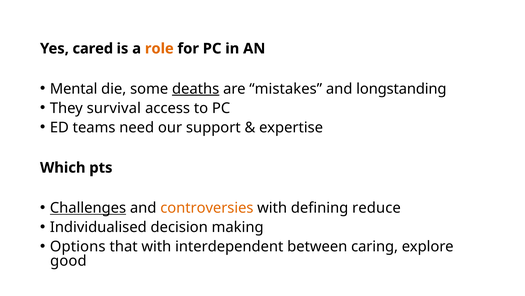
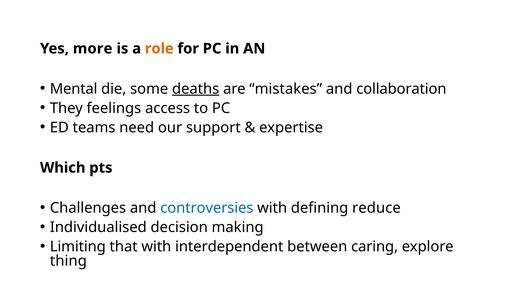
cared: cared -> more (93, 48)
longstanding: longstanding -> collaboration (401, 89)
survival: survival -> feelings (114, 108)
Challenges underline: present -> none (88, 207)
controversies colour: orange -> blue (207, 207)
Options: Options -> Limiting (78, 246)
good: good -> thing (68, 260)
